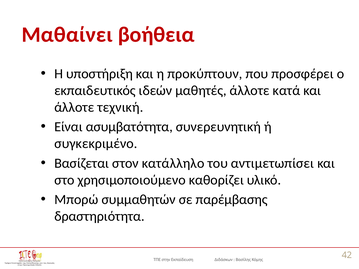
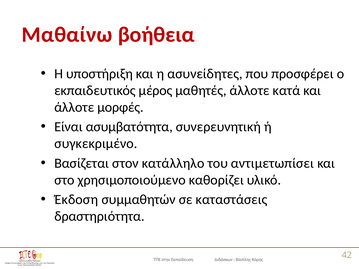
Μαθαίνει: Μαθαίνει -> Μαθαίνω (67, 35)
προκύπτουν: προκύπτουν -> ασυνείδητες (205, 74)
ιδεών: ιδεών -> μέρος (156, 91)
τεχνική: τεχνική -> μορφές (120, 107)
Μπορώ: Μπορώ -> Έκδοση (76, 200)
παρέμβασης: παρέμβασης -> καταστάσεις (232, 200)
